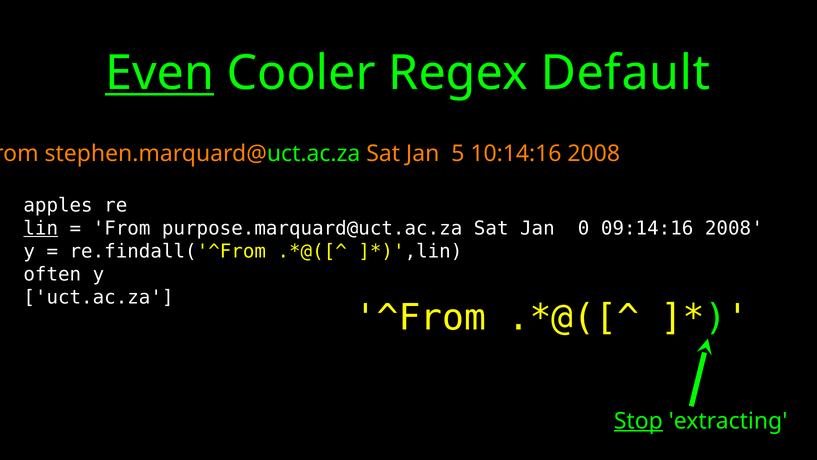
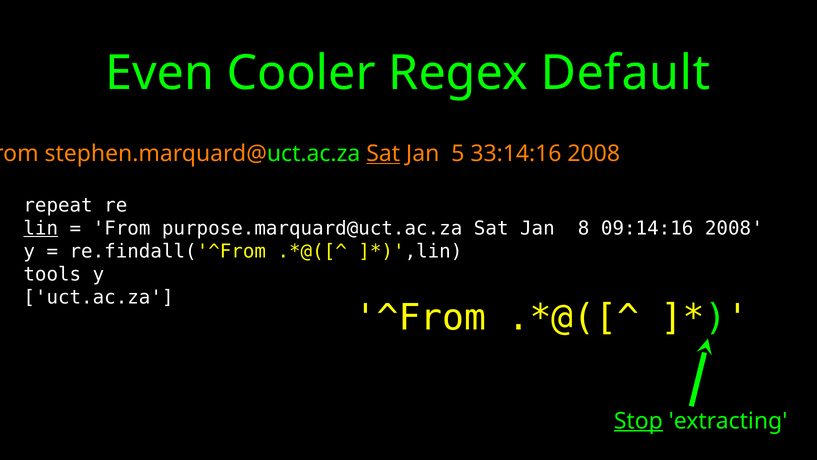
Even underline: present -> none (160, 73)
Sat underline: none -> present (383, 153)
10:14:16: 10:14:16 -> 33:14:16 (516, 153)
apples: apples -> repeat (58, 205)
0: 0 -> 8 (584, 228)
often: often -> tools (52, 274)
